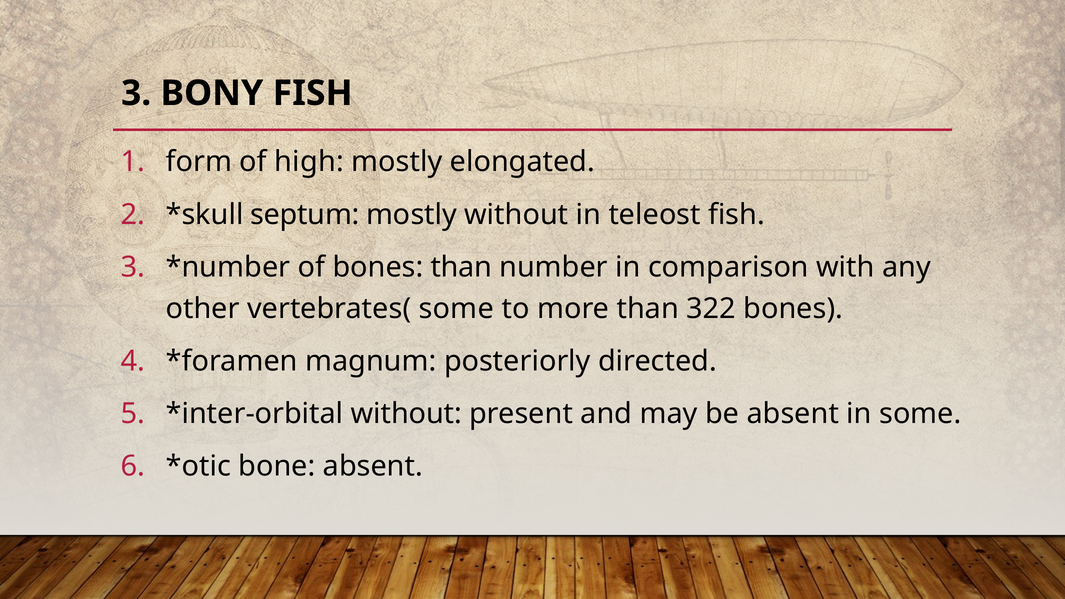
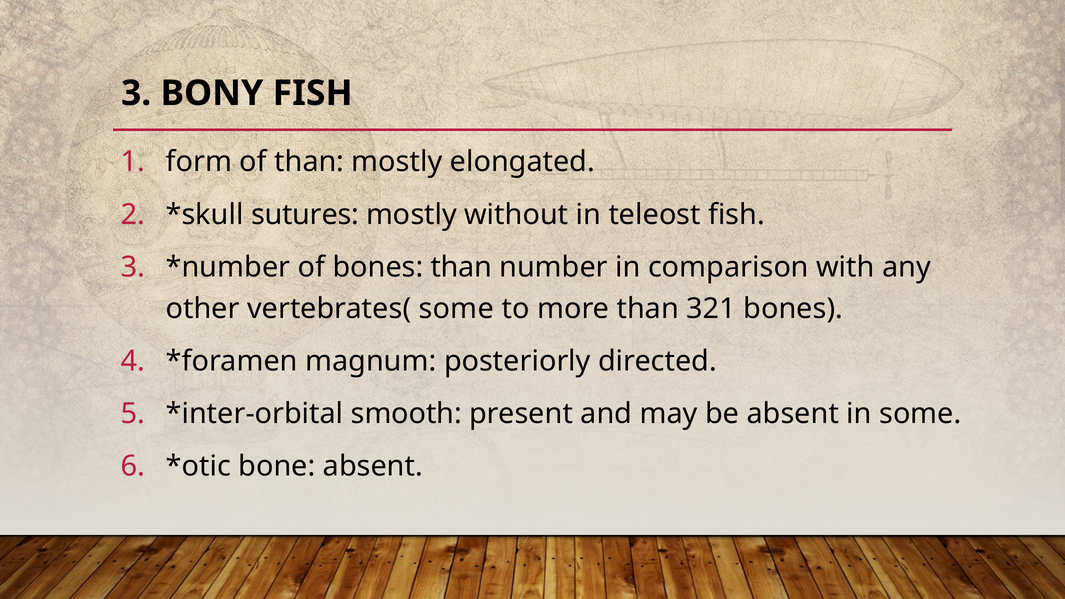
of high: high -> than (309, 162)
septum: septum -> sutures (305, 215)
322: 322 -> 321 (711, 309)
without: without -> smooth (406, 414)
